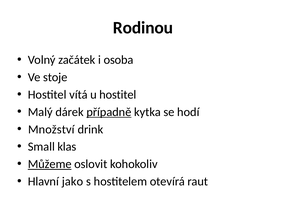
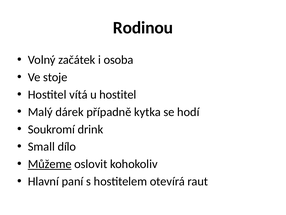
případně underline: present -> none (109, 112)
Množství: Množství -> Soukromí (51, 129)
klas: klas -> dílo (67, 146)
jako: jako -> paní (73, 181)
